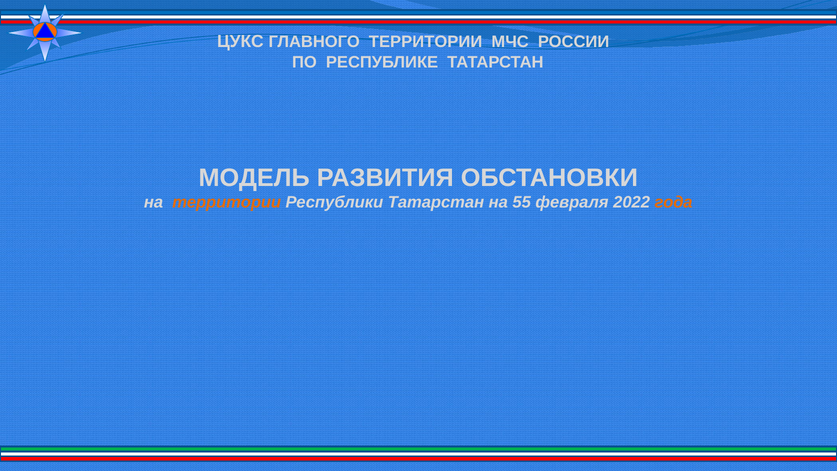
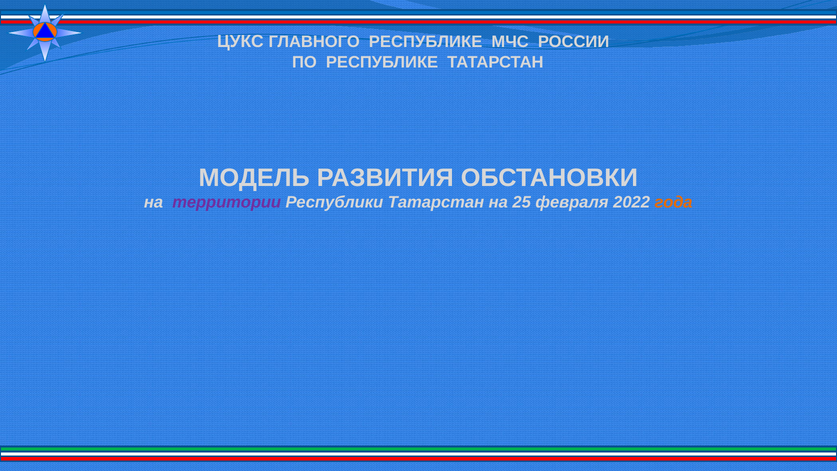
ГЛАВНОГО ТЕРРИТОРИИ: ТЕРРИТОРИИ -> РЕСПУБЛИКЕ (426, 42)
территории colour: orange -> purple (227, 202)
55: 55 -> 25 (522, 202)
